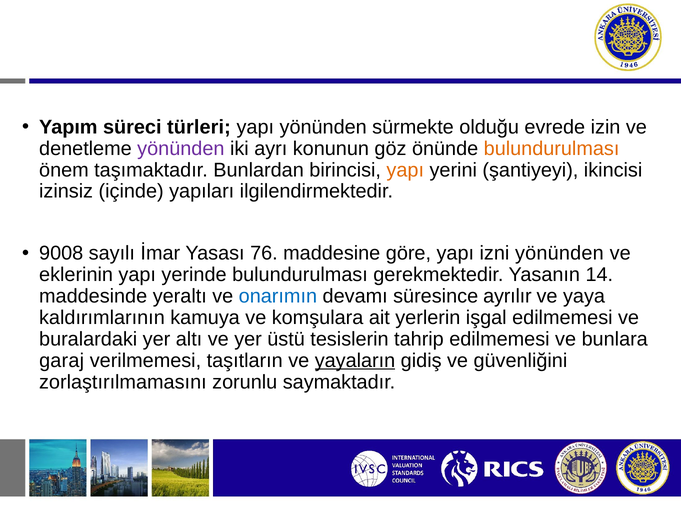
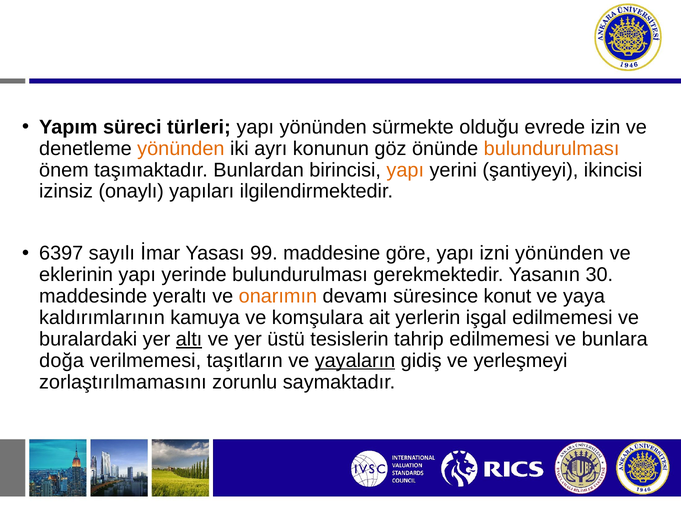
yönünden colour: purple -> orange (181, 148)
içinde: içinde -> onaylı (131, 191)
9008: 9008 -> 6397 (61, 253)
76: 76 -> 99 (264, 253)
14: 14 -> 30 (599, 275)
onarımın colour: blue -> orange (278, 296)
ayrılır: ayrılır -> konut (507, 296)
altı underline: none -> present (189, 339)
garaj: garaj -> doğa (62, 360)
güvenliğini: güvenliğini -> yerleşmeyi (520, 360)
